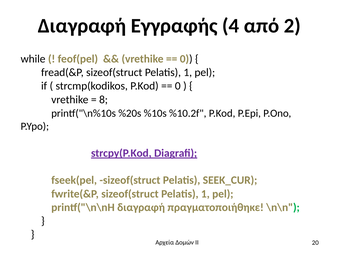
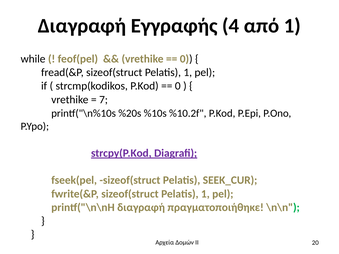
από 2: 2 -> 1 (292, 26)
8: 8 -> 7 (104, 100)
